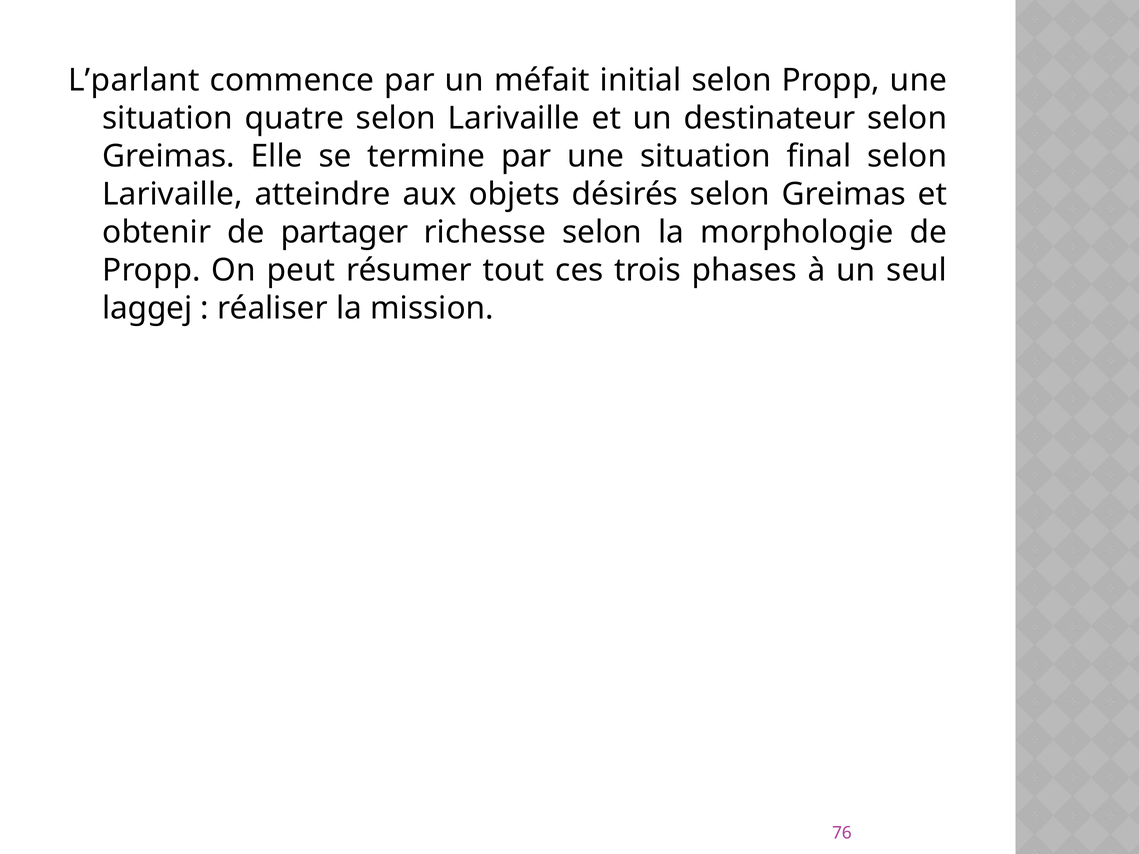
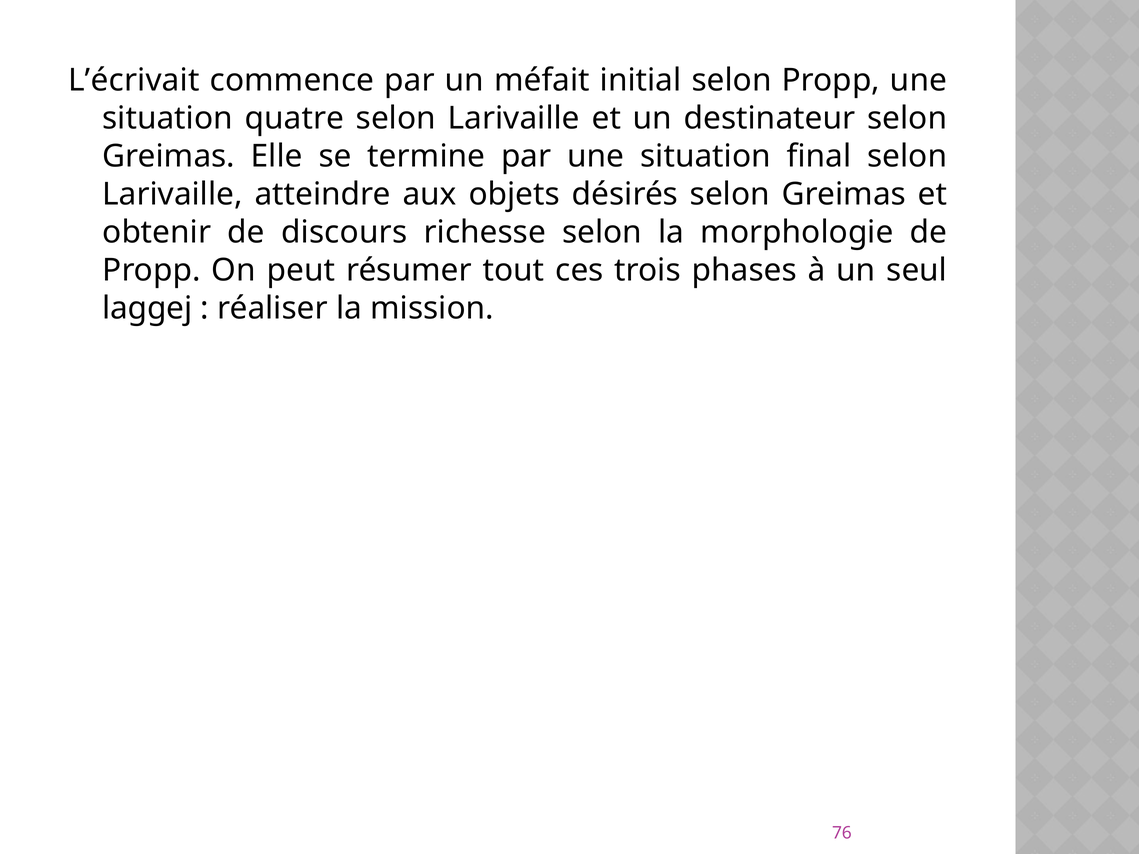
L’parlant: L’parlant -> L’écrivait (134, 80)
partager: partager -> discours (344, 232)
